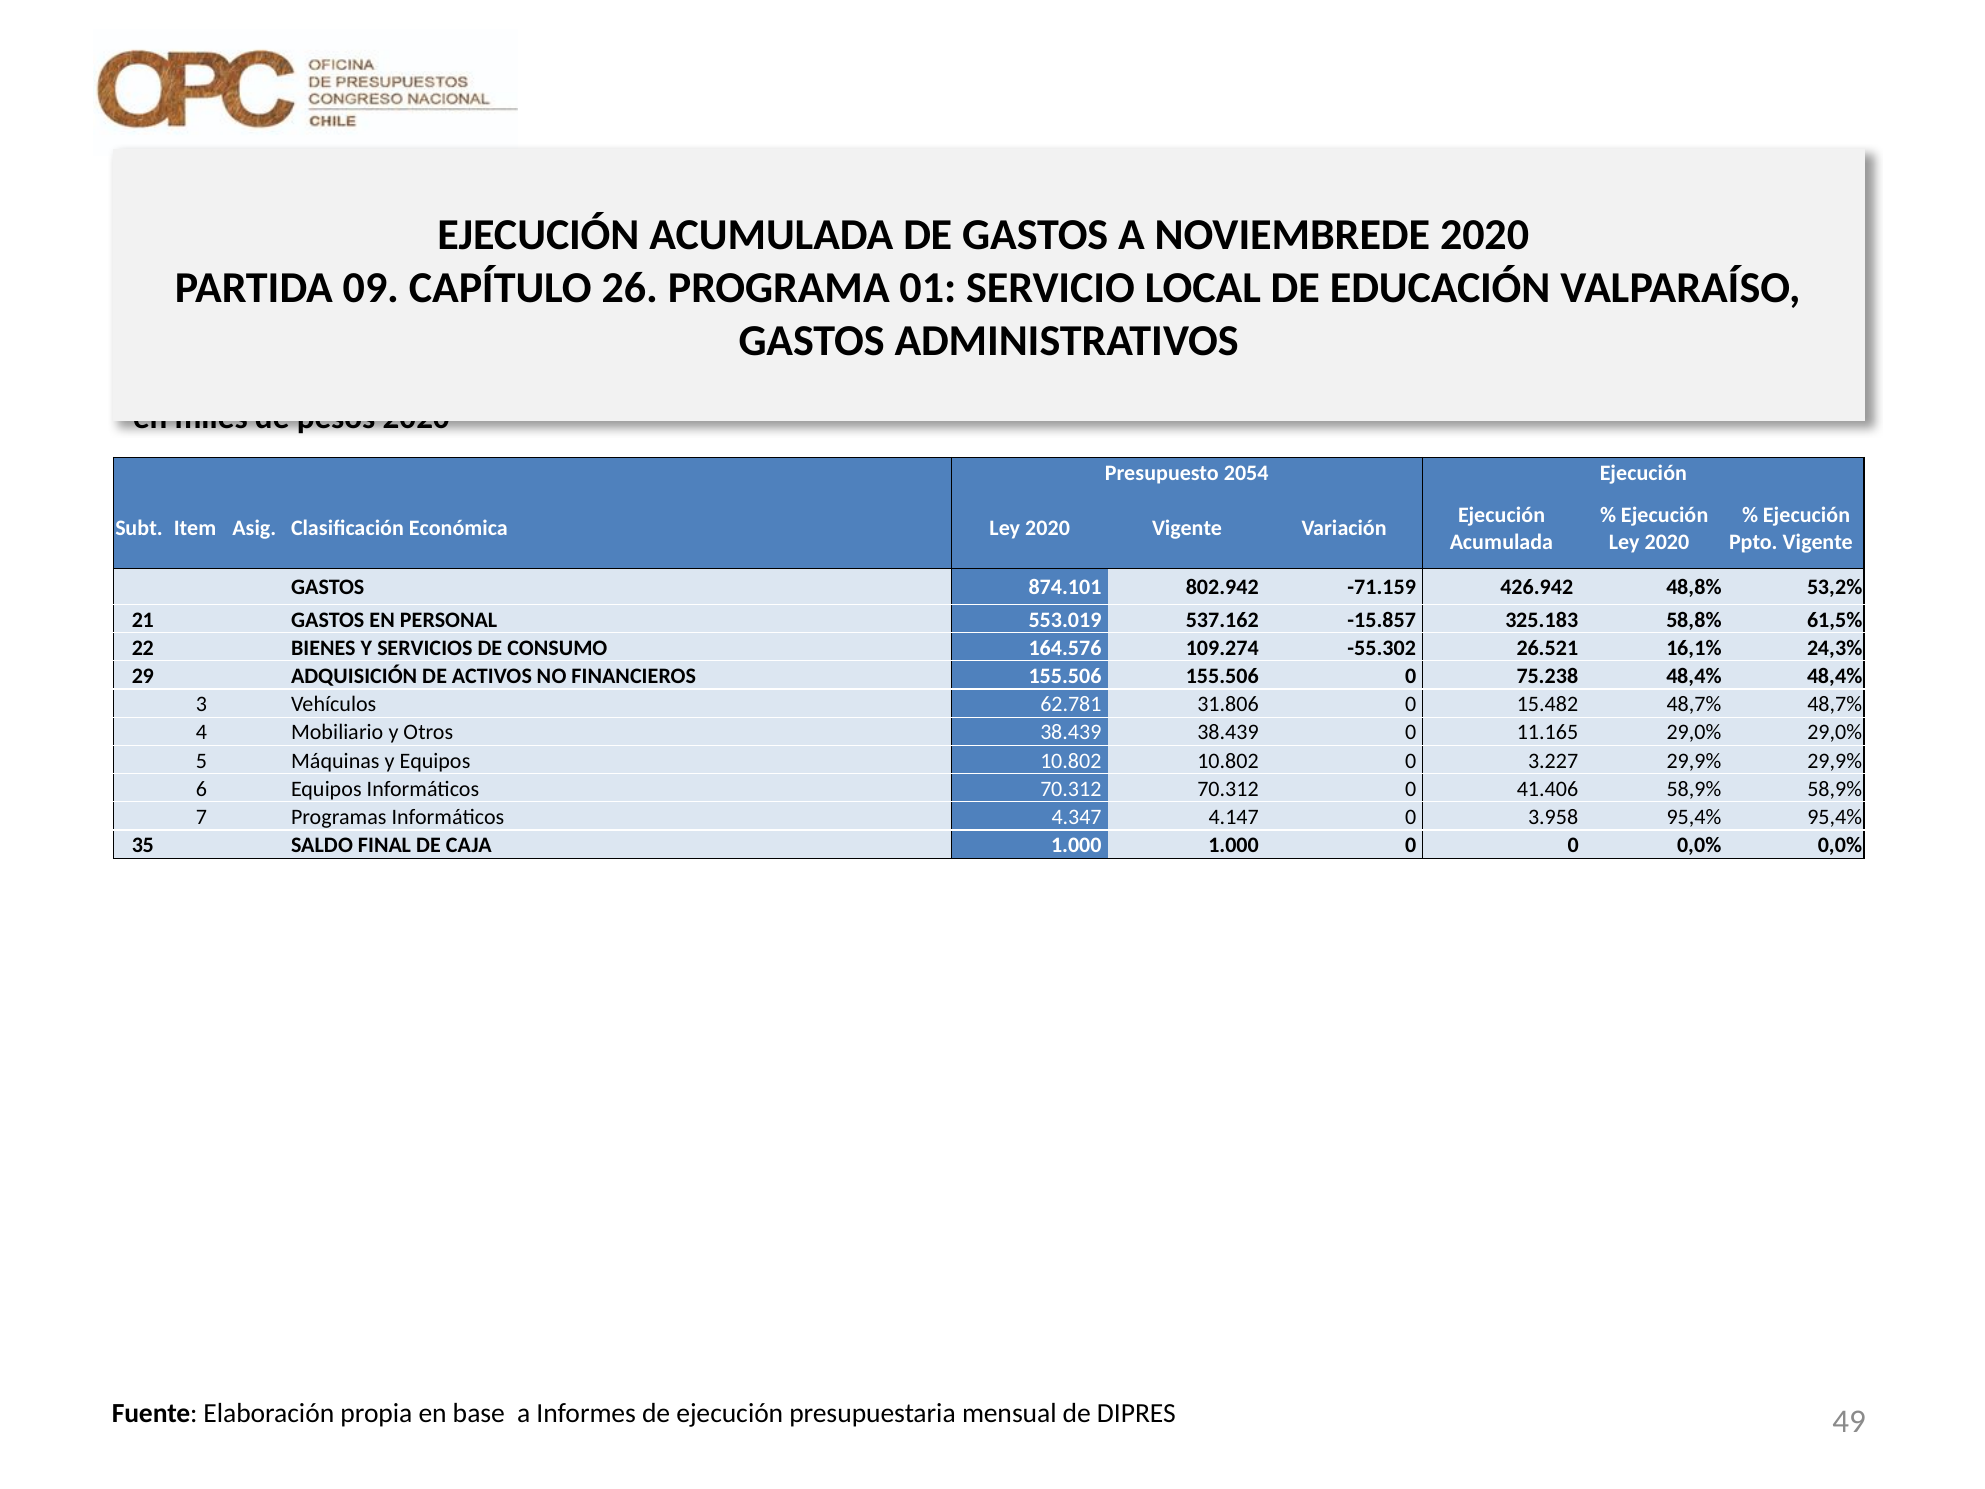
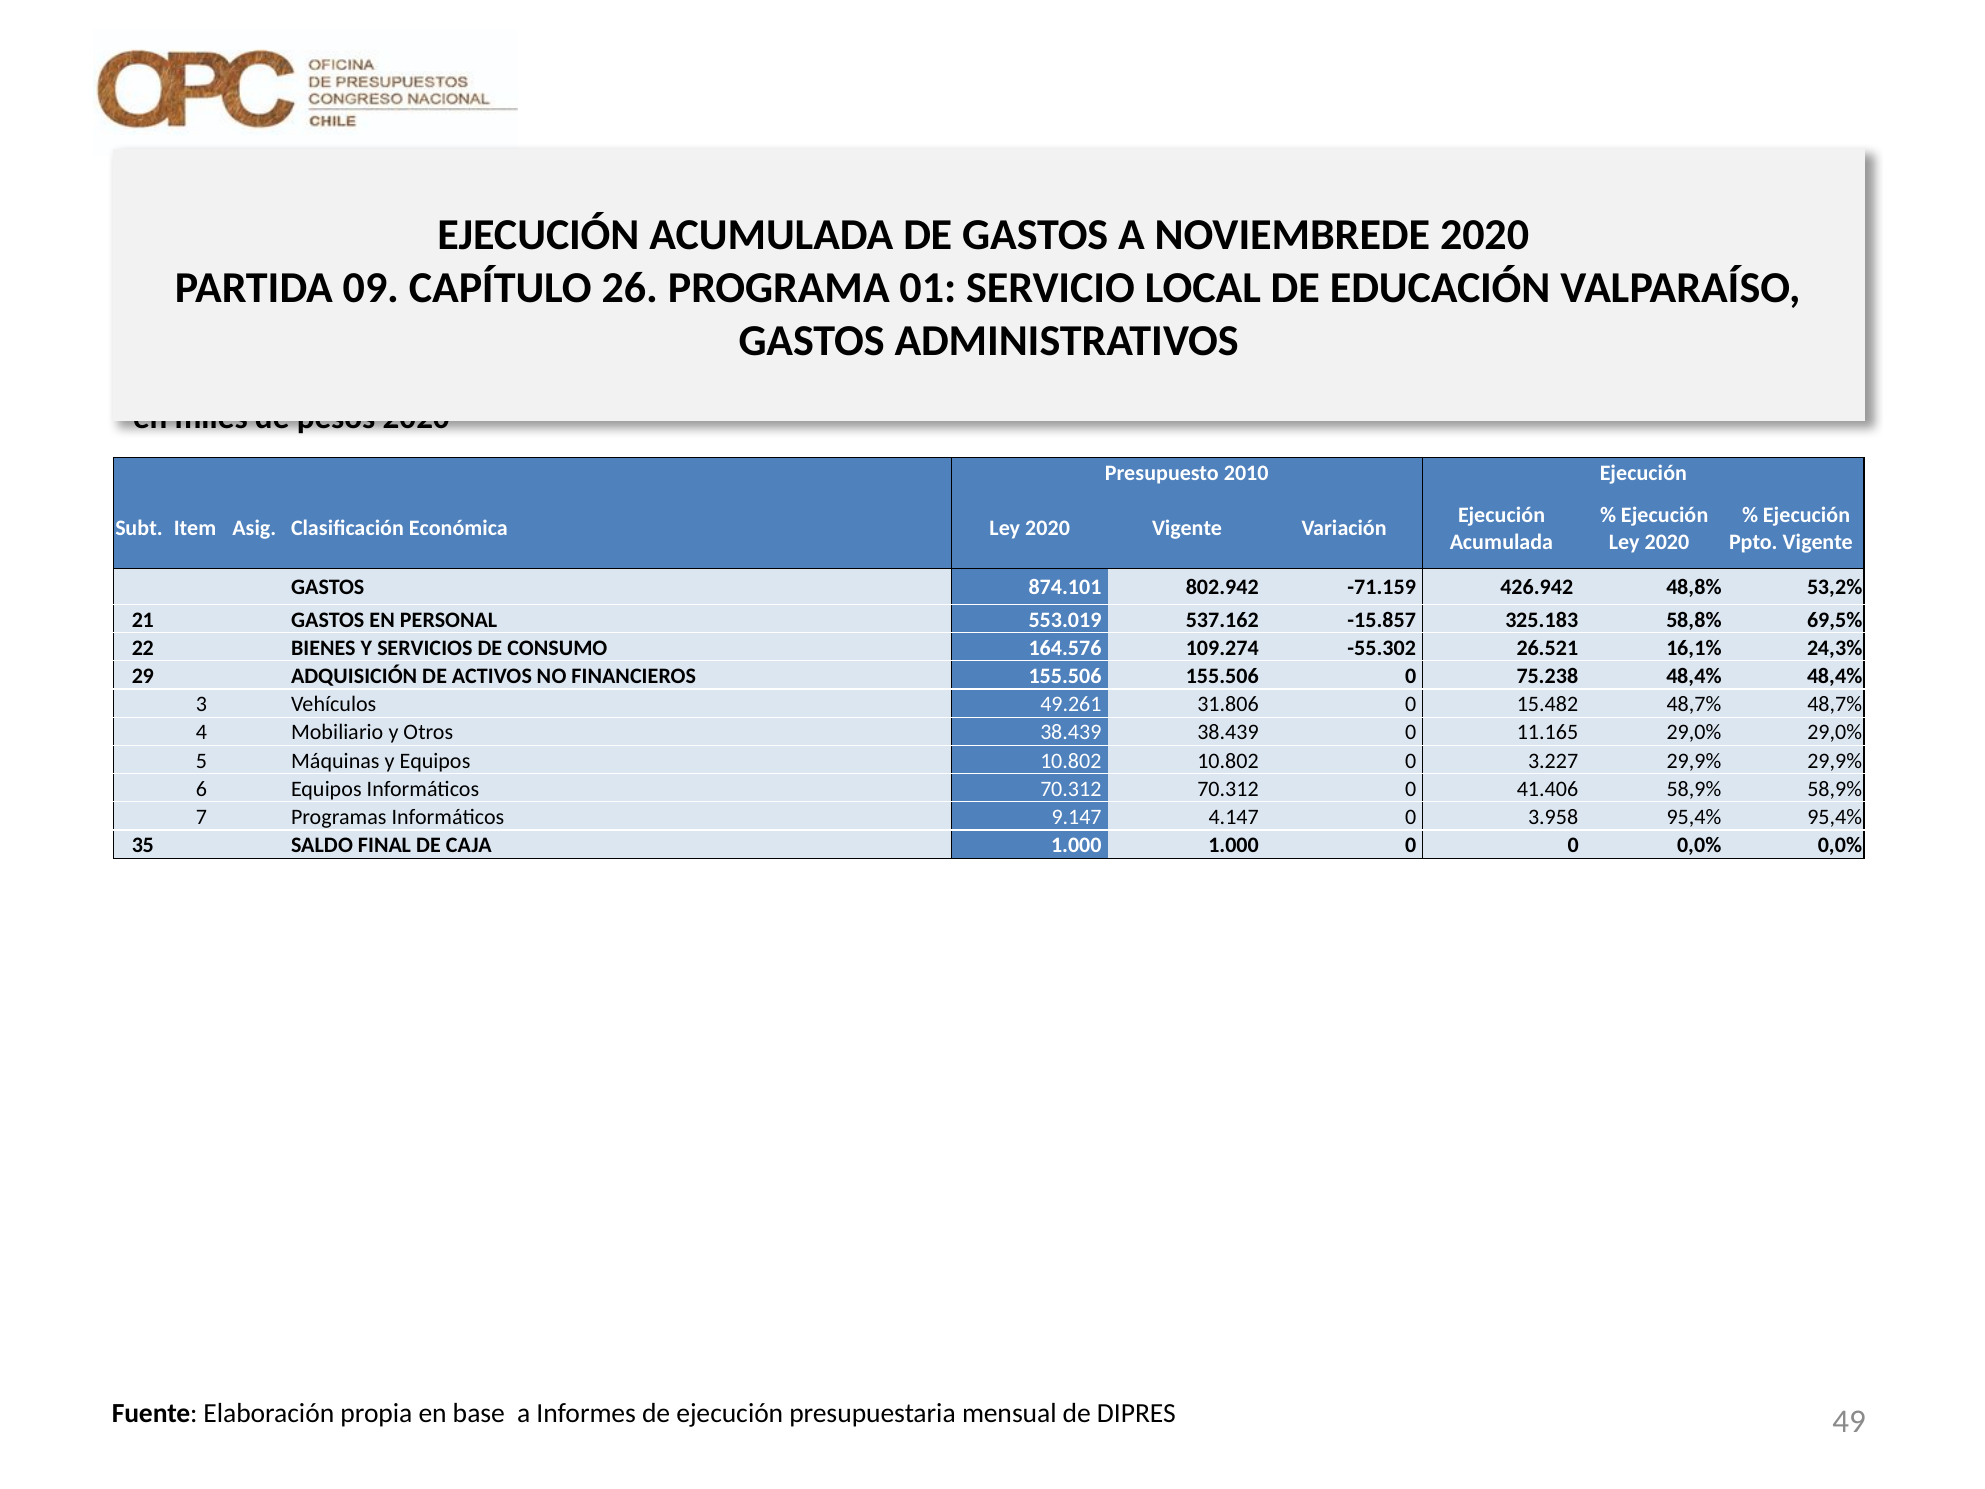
2054: 2054 -> 2010 (1246, 473)
61,5%: 61,5% -> 69,5% (1835, 620)
62.781: 62.781 -> 49.261 (1071, 704)
4.347: 4.347 -> 9.147 (1077, 817)
